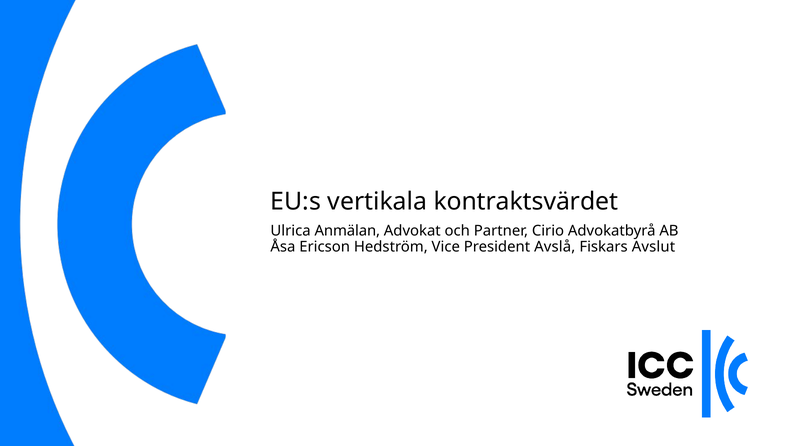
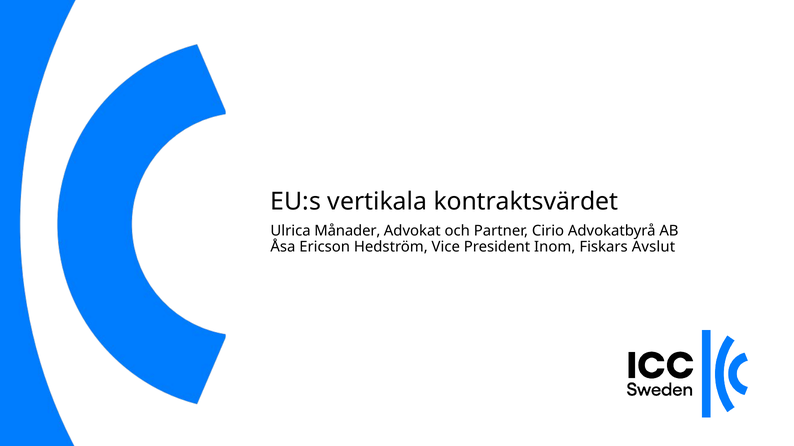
Anmälan: Anmälan -> Månader (347, 231)
Avslå: Avslå -> Inom (555, 247)
